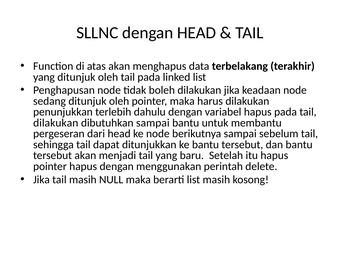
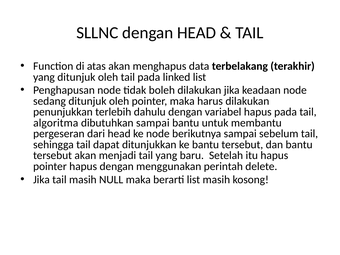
dilakukan: dilakukan -> algoritma (56, 123)
